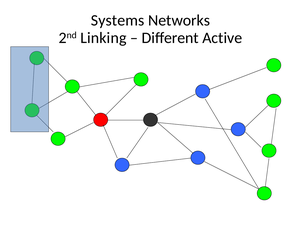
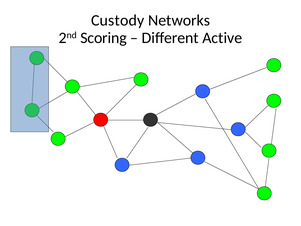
Systems: Systems -> Custody (118, 20)
Linking: Linking -> Scoring (104, 38)
